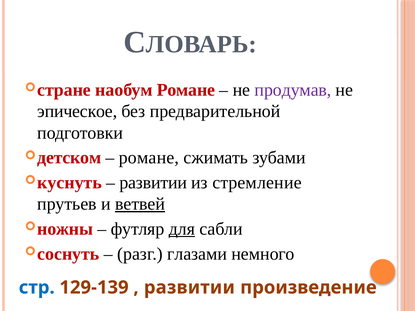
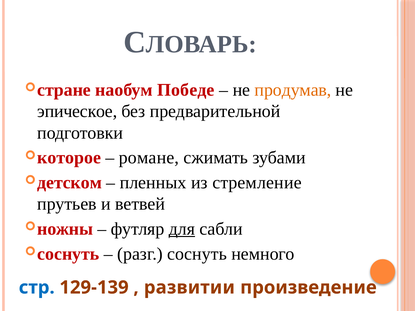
наобум Романе: Романе -> Победе (186, 90)
продумав colour: purple -> orange (293, 90)
детском: детском -> которое (69, 158)
куснуть: куснуть -> детском (70, 183)
развитии: развитии -> пленных (153, 183)
ветвей underline: present -> none (140, 204)
разг глазами: глазами -> соснуть (197, 254)
